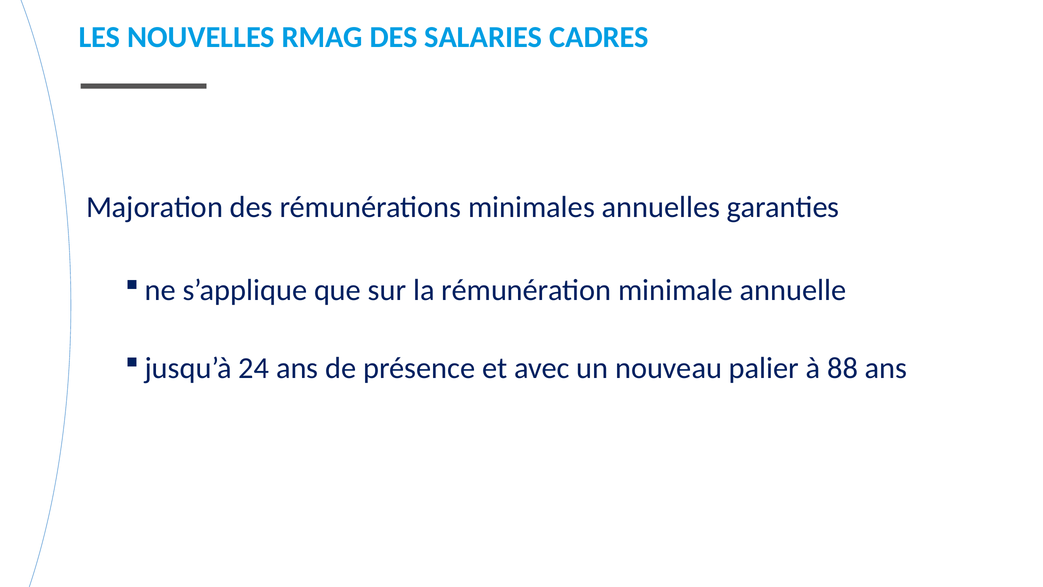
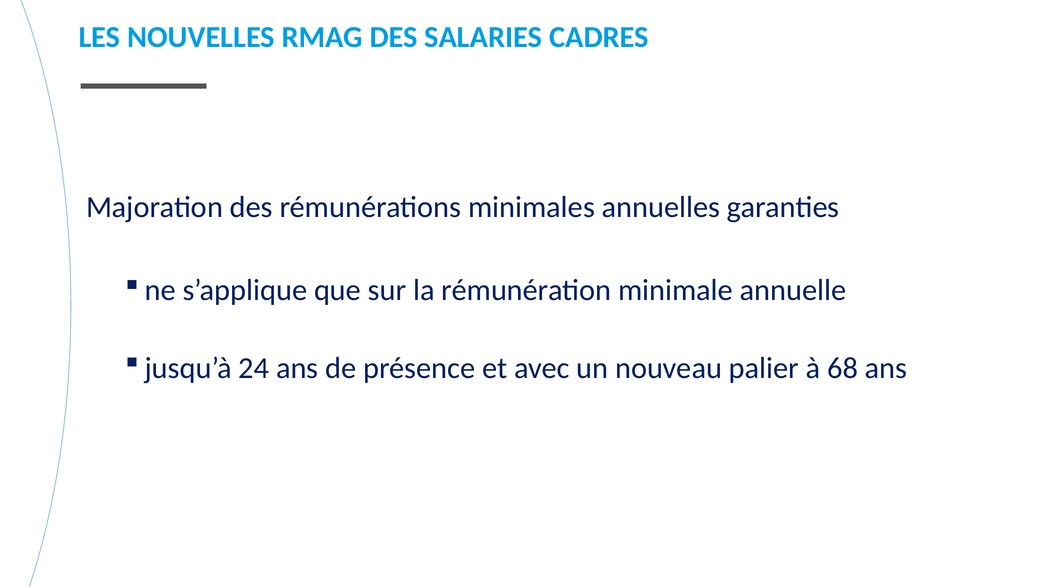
88: 88 -> 68 (843, 368)
